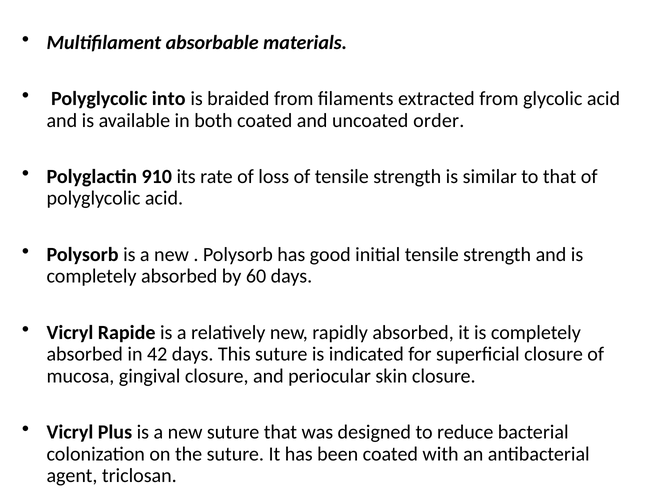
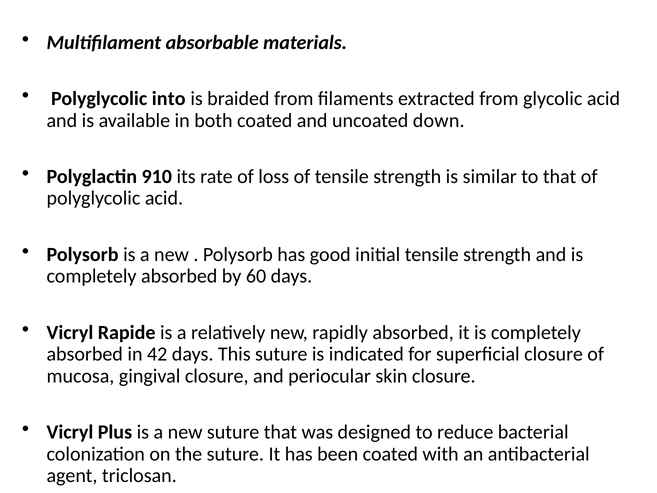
order: order -> down (439, 120)
